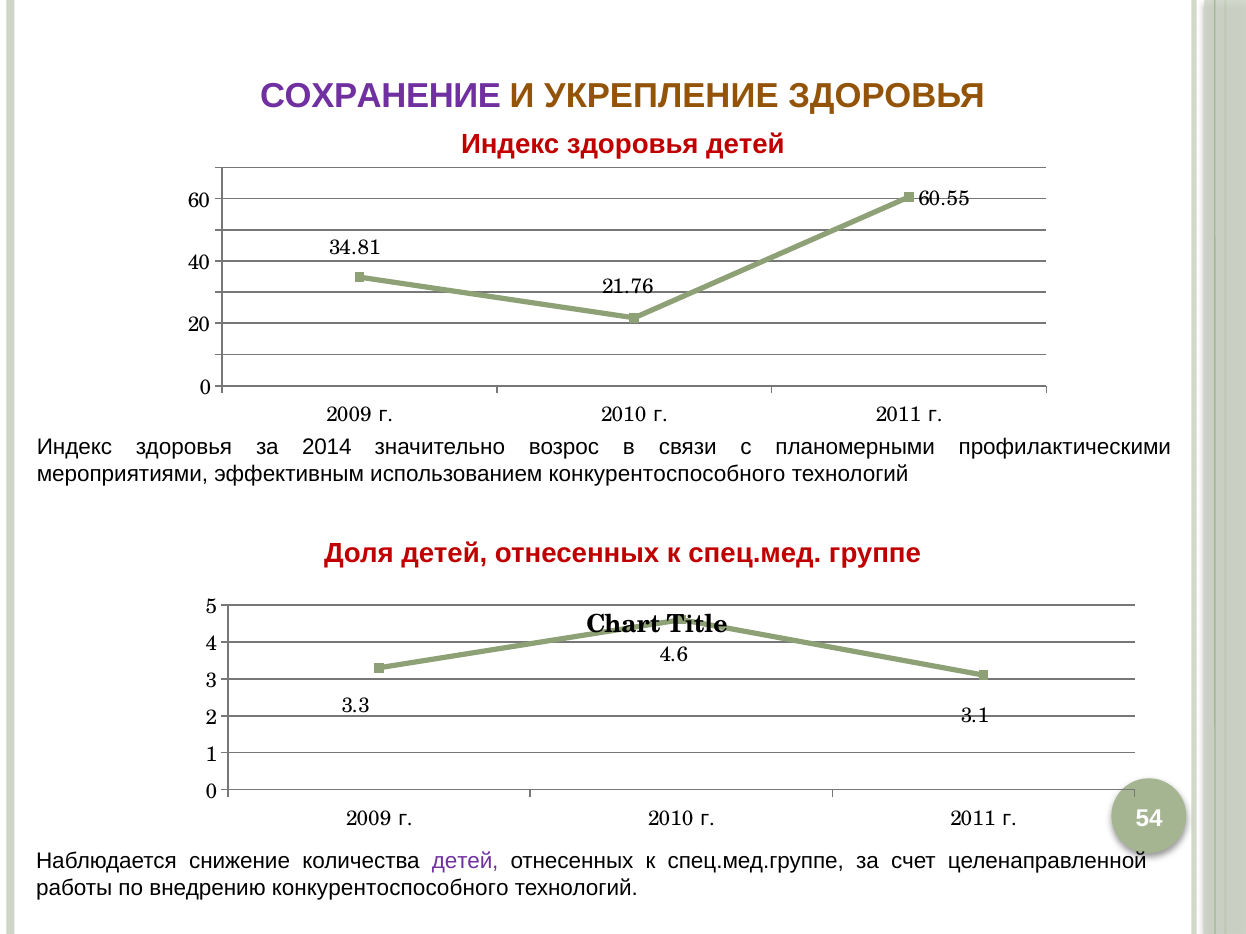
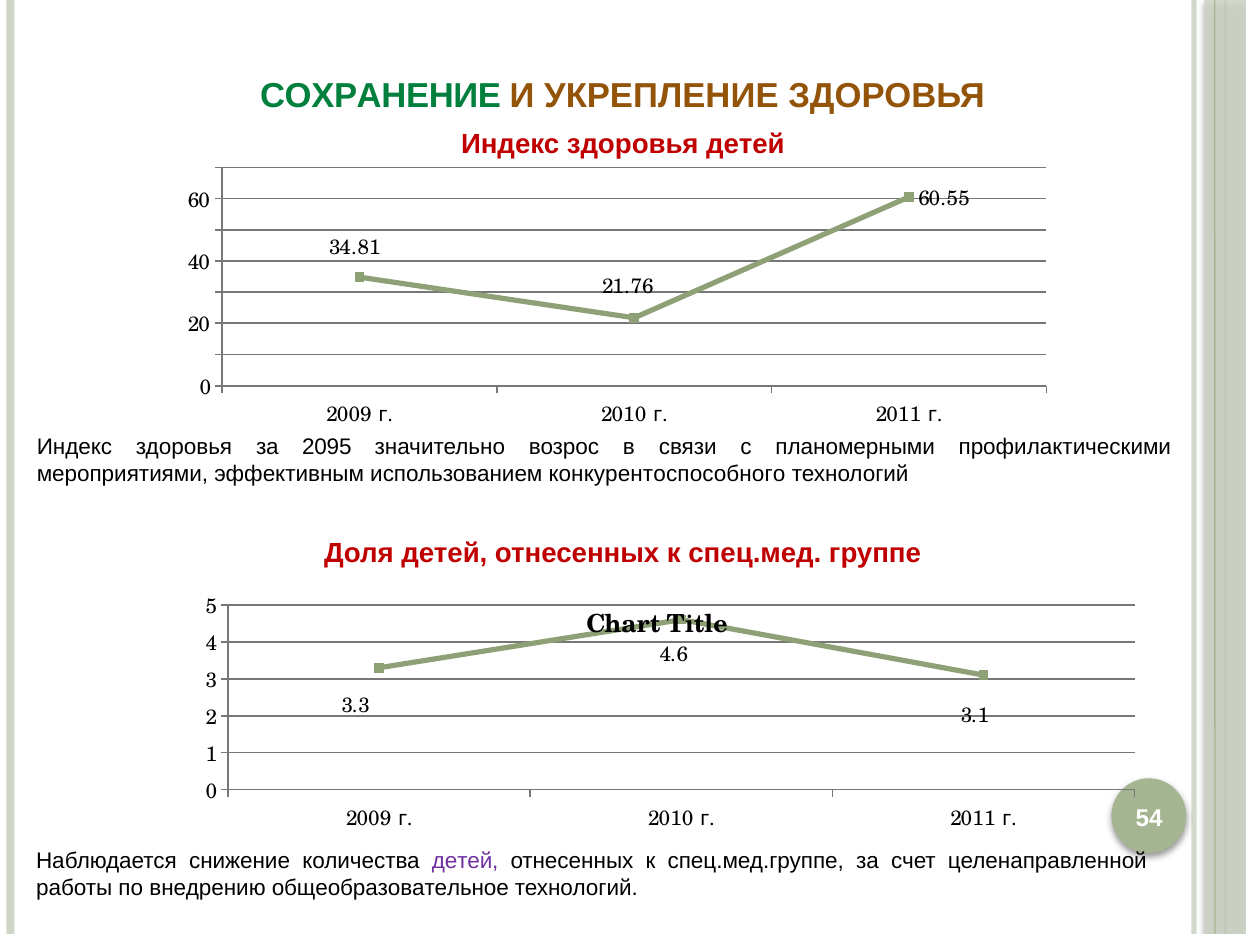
СОХРАНЕНИЕ colour: purple -> green (381, 96)
2014: 2014 -> 2095 (327, 447)
внедрению конкурентоспособного: конкурентоспособного -> общеобразовательное (390, 888)
